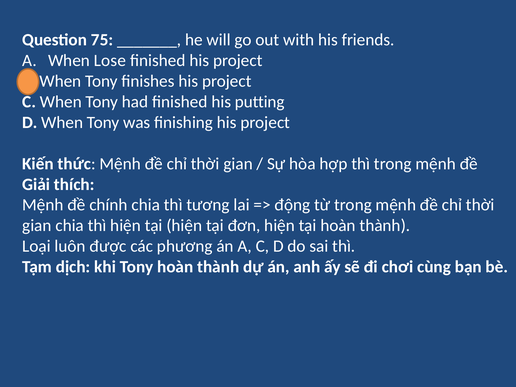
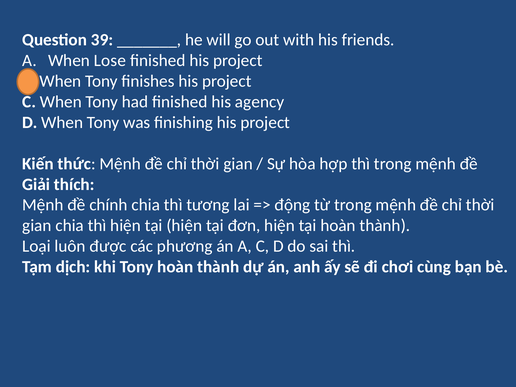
75: 75 -> 39 (102, 40)
putting: putting -> agency (260, 102)
